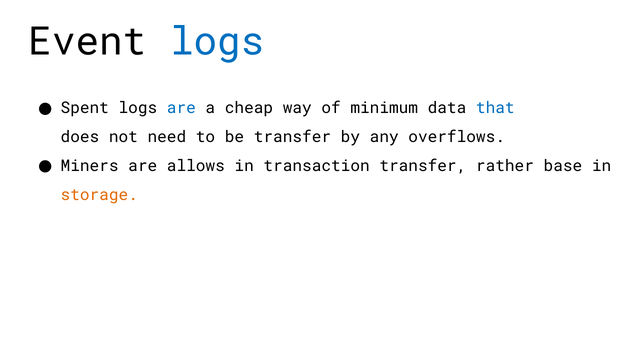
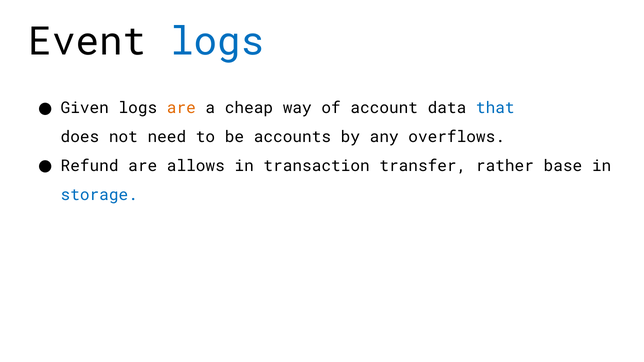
Spent: Spent -> Given (85, 108)
are colour: blue -> orange (181, 108)
minimum: minimum -> account (384, 108)
be transfer: transfer -> accounts (292, 137)
Miners: Miners -> Refund (90, 166)
storage colour: orange -> blue (99, 195)
